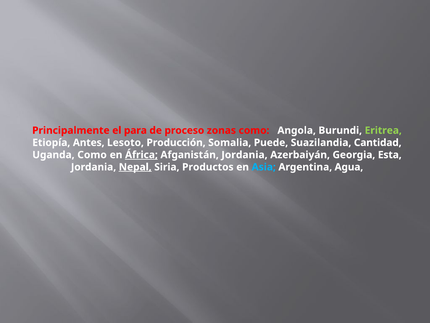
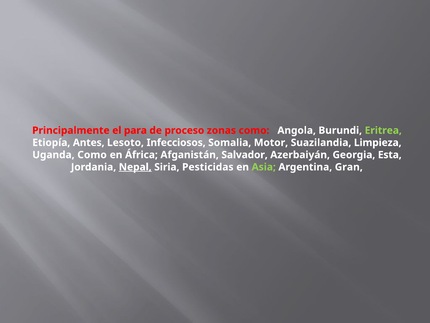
Producción: Producción -> Infecciosos (176, 142)
Puede: Puede -> Motor (271, 142)
Cantidad: Cantidad -> Limpieza (378, 142)
África underline: present -> none (141, 155)
Afganistán Jordania: Jordania -> Salvador (245, 155)
Productos: Productos -> Pesticidas (208, 167)
Asia colour: light blue -> light green (264, 167)
Agua: Agua -> Gran (349, 167)
